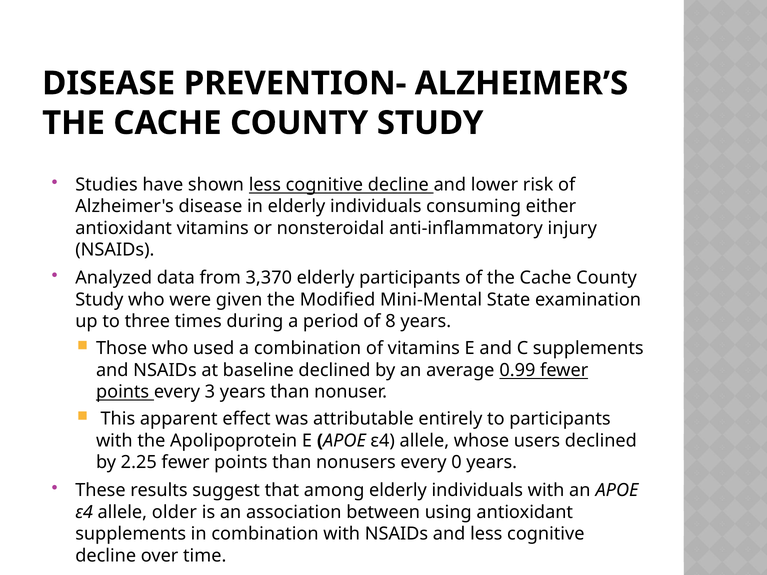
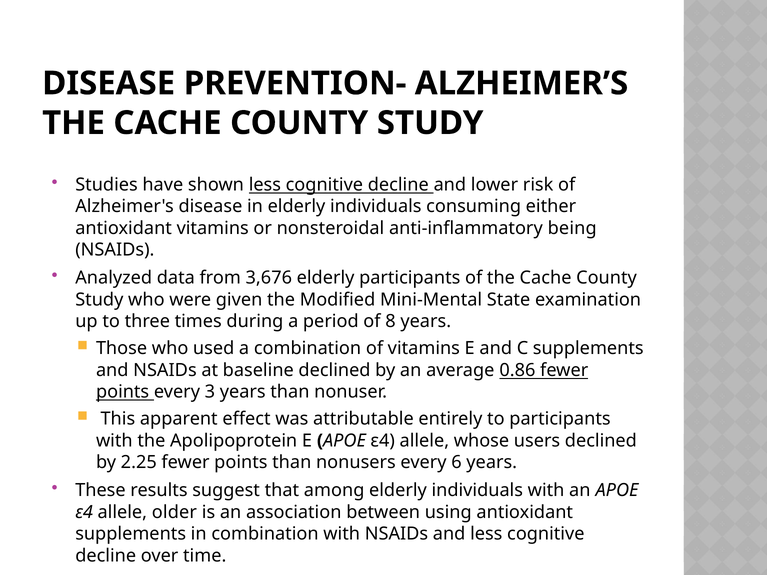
injury: injury -> being (572, 228)
3,370: 3,370 -> 3,676 (269, 278)
0.99: 0.99 -> 0.86 (517, 370)
0: 0 -> 6 (456, 463)
